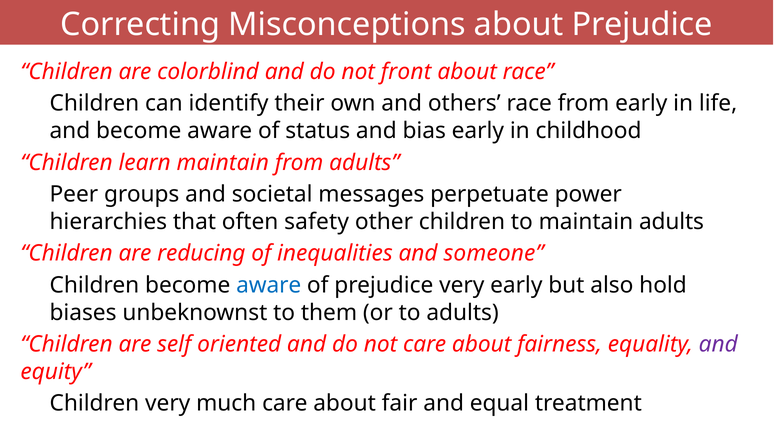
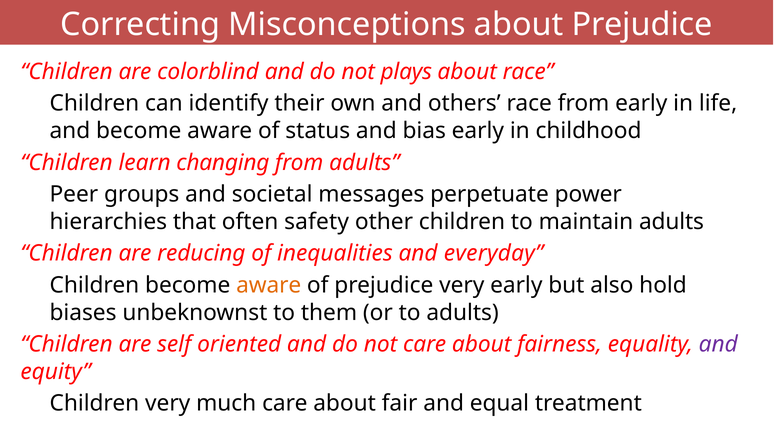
front: front -> plays (406, 72)
learn maintain: maintain -> changing (223, 162)
someone: someone -> everyday (494, 253)
aware colour: blue -> orange (269, 285)
